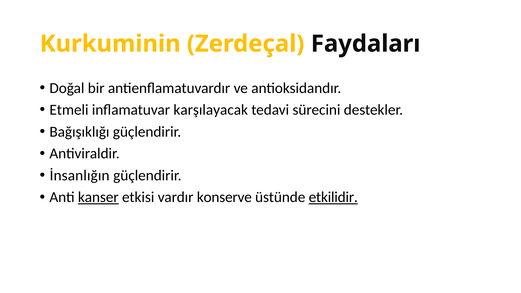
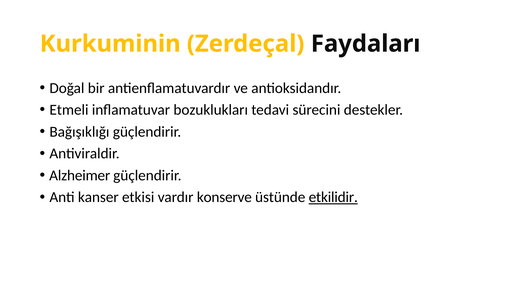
karşılayacak: karşılayacak -> bozuklukları (211, 110)
İnsanlığın: İnsanlığın -> Alzheimer (80, 175)
kanser underline: present -> none (98, 197)
